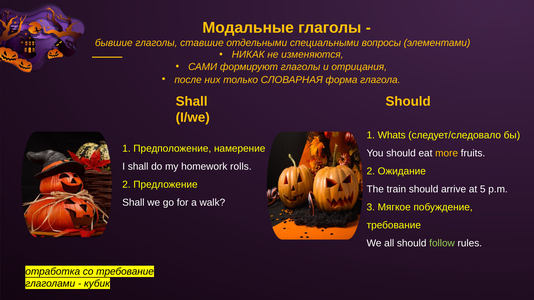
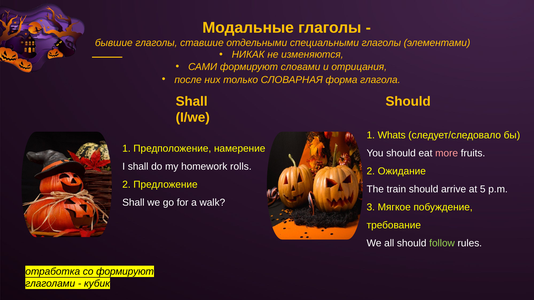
специальными вопросы: вопросы -> глаголы (381, 43)
формируют глаголы: глаголы -> словами (301, 67)
more colour: yellow -> pink (447, 153)
со требование: требование -> формируют (125, 272)
